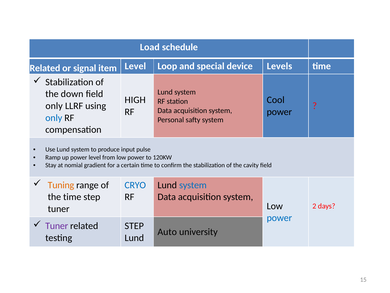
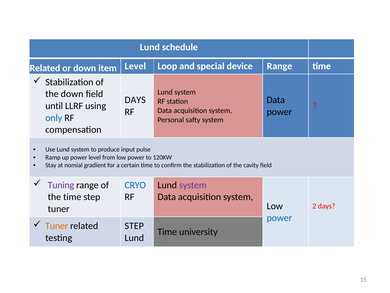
Load: Load -> Lund (150, 47)
or signal: signal -> down (85, 68)
device Levels: Levels -> Range (280, 66)
HIGH: HIGH -> DAYS (135, 100)
Cool: Cool -> Data (276, 100)
only: only -> until (54, 106)
Tuning colour: orange -> purple (61, 185)
system colour: blue -> purple (193, 185)
Tuner colour: purple -> orange (57, 226)
Auto: Auto -> Time (167, 231)
